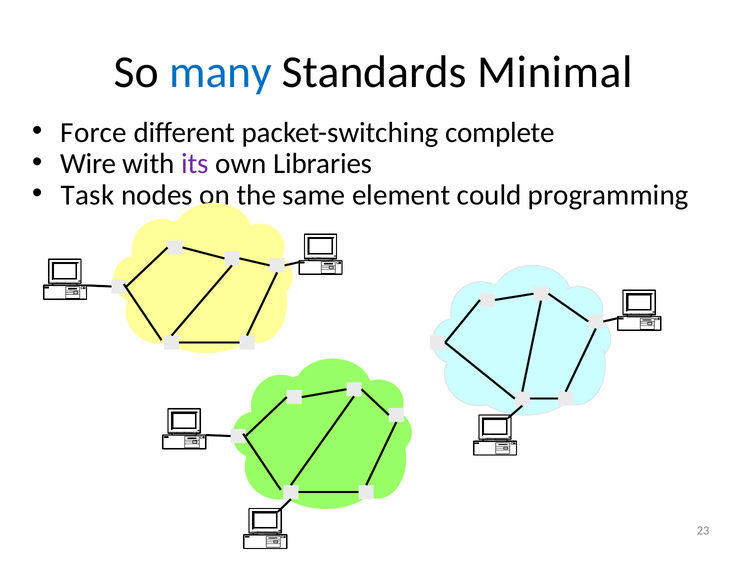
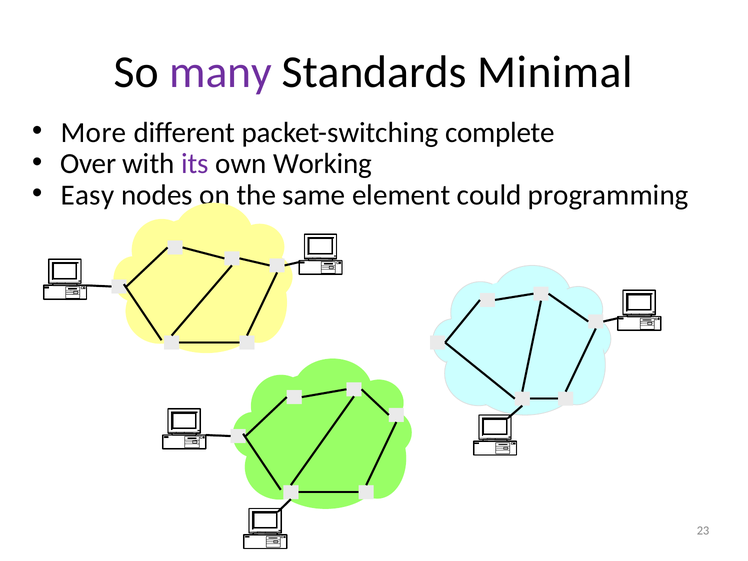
many colour: blue -> purple (220, 72)
Force: Force -> More (94, 133)
Wire: Wire -> Over (88, 164)
Libraries: Libraries -> Working (323, 164)
Task: Task -> Easy (87, 195)
